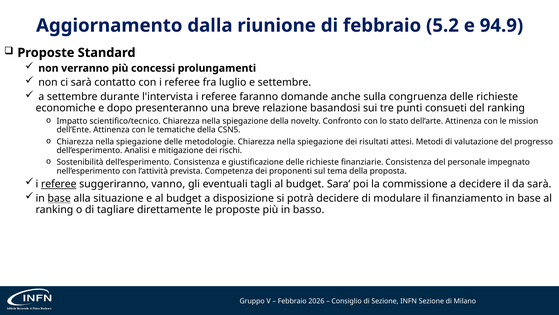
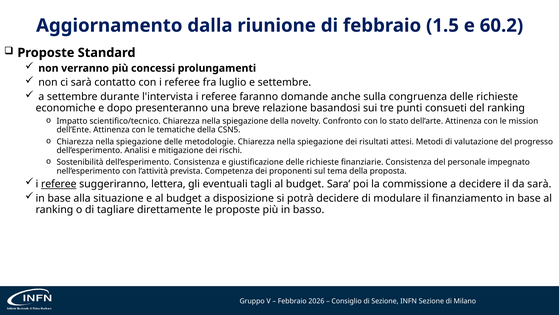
5.2: 5.2 -> 1.5 (442, 26)
94.9: 94.9 -> 60.2 (501, 26)
vanno: vanno -> lettera (168, 184)
base underline: present -> none (59, 198)
